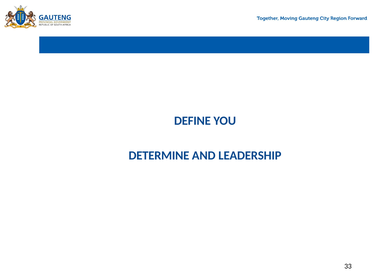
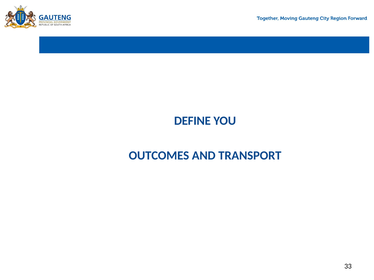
DETERMINE: DETERMINE -> OUTCOMES (159, 156)
LEADERSHIP: LEADERSHIP -> TRANSPORT (250, 156)
